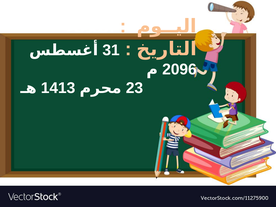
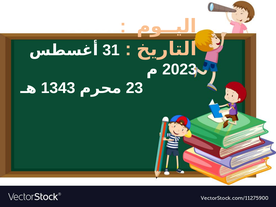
2096: 2096 -> 2023 (179, 69)
1413: 1413 -> 1343 (58, 88)
